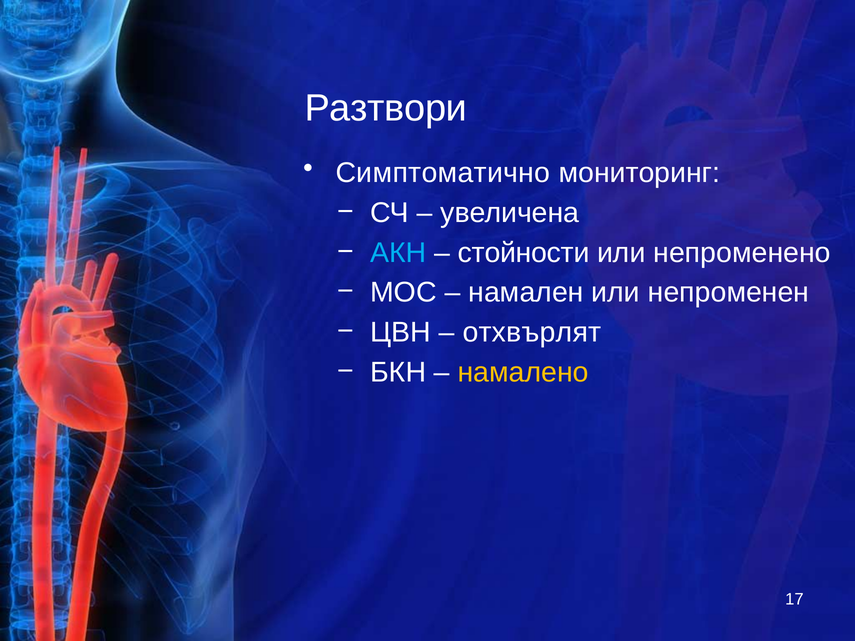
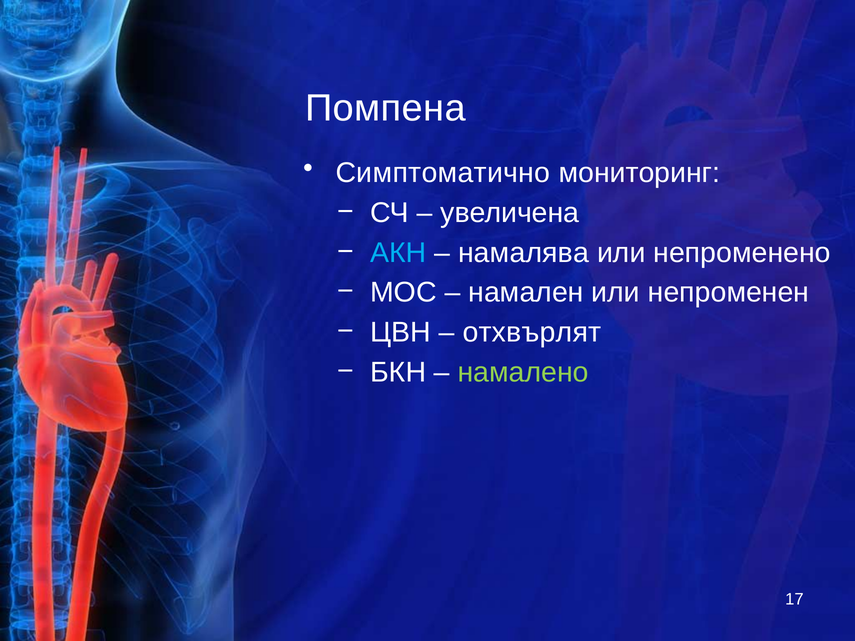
Разтвори: Разтвори -> Помпена (385, 108)
стойности: стойности -> намалява (524, 253)
намалено colour: yellow -> light green (523, 372)
